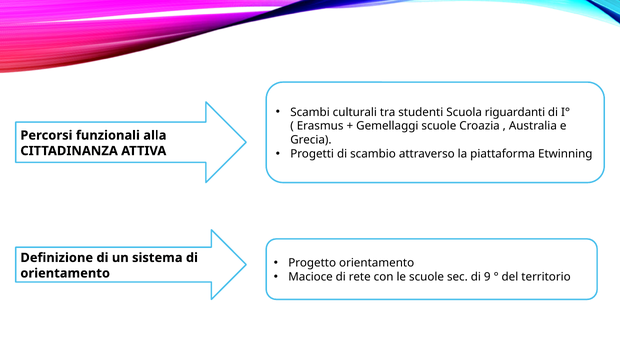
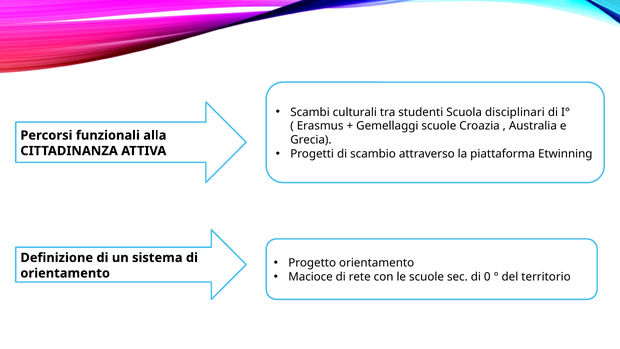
riguardanti: riguardanti -> disciplinari (515, 112)
9: 9 -> 0 (487, 277)
